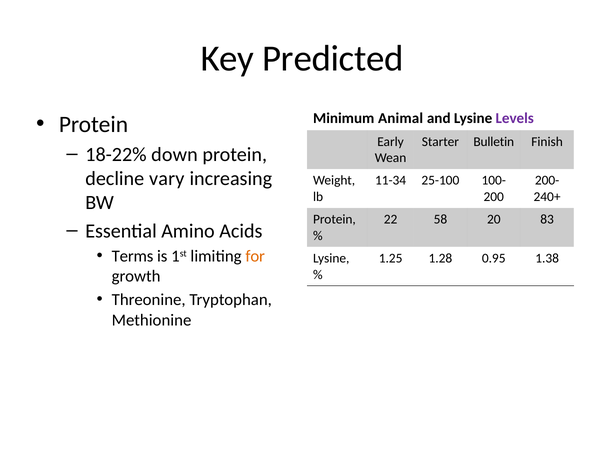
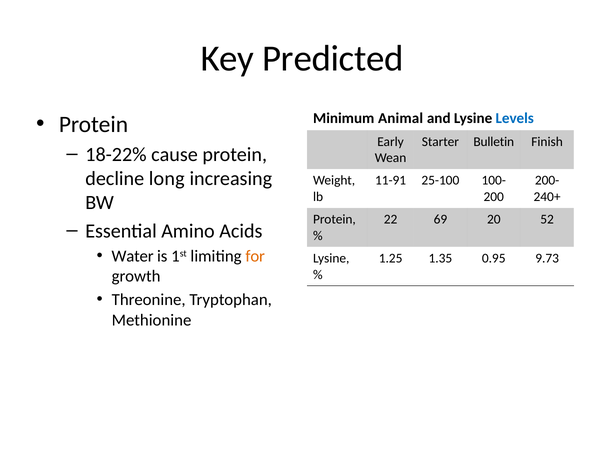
Levels colour: purple -> blue (515, 118)
down: down -> cause (175, 154)
vary: vary -> long (167, 179)
11-34: 11-34 -> 11-91 (391, 180)
58: 58 -> 69 (440, 219)
83: 83 -> 52 (547, 219)
Terms: Terms -> Water (133, 256)
1.28: 1.28 -> 1.35 (440, 258)
1.38: 1.38 -> 9.73 (547, 258)
